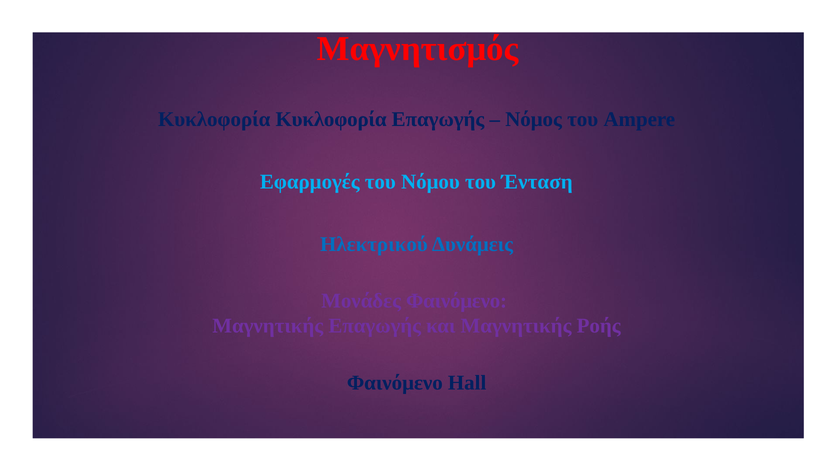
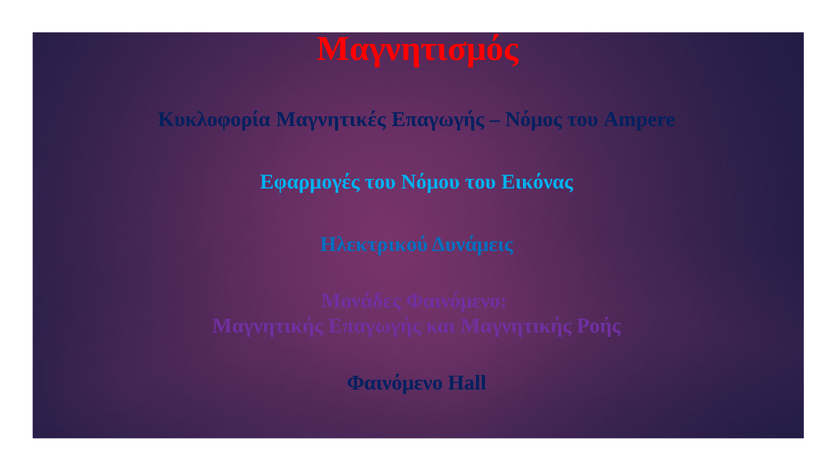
Κυκλοφορία Κυκλοφορία: Κυκλοφορία -> Μαγνητικές (331, 119)
Ένταση: Ένταση -> Εικόνας (537, 182)
